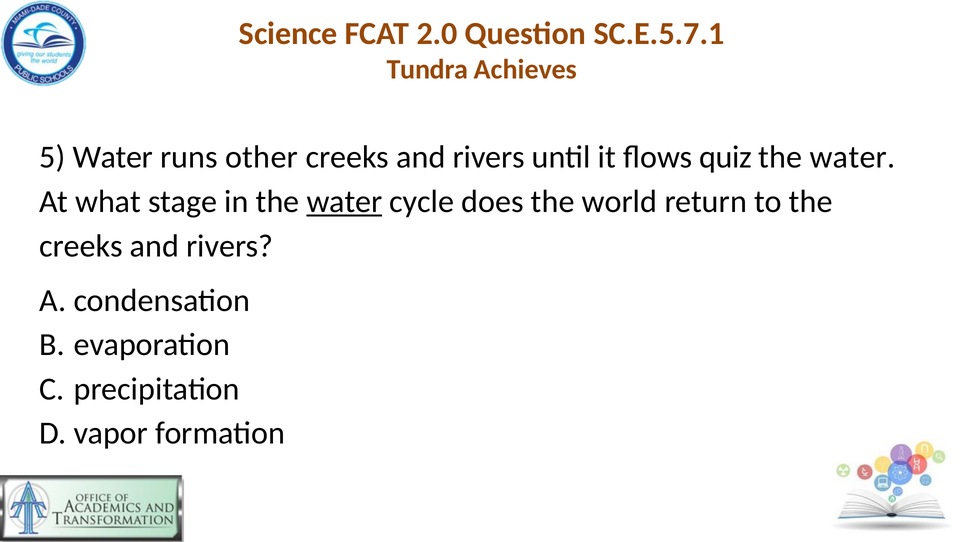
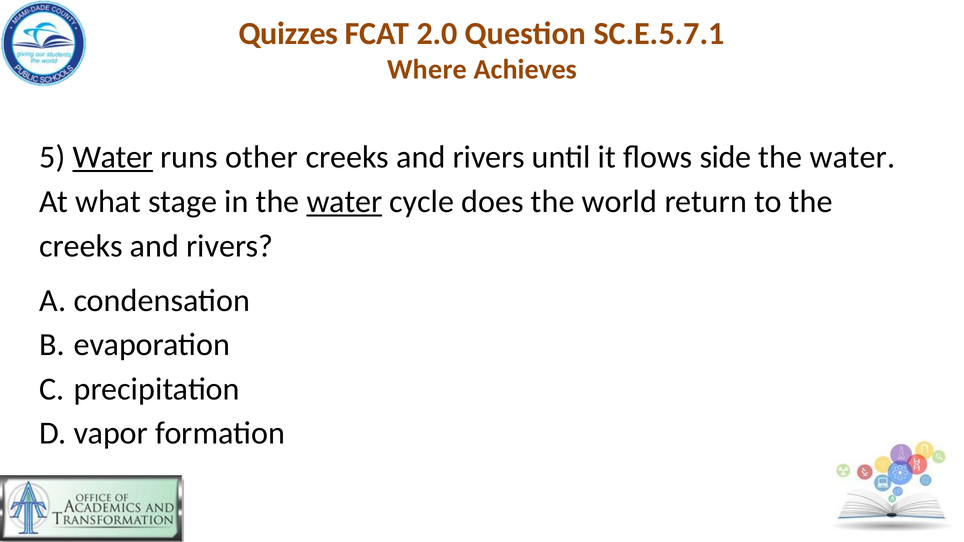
Science: Science -> Quizzes (288, 34)
Tundra: Tundra -> Where (427, 69)
Water underline: none -> present (113, 157)
quiz: quiz -> side (726, 157)
